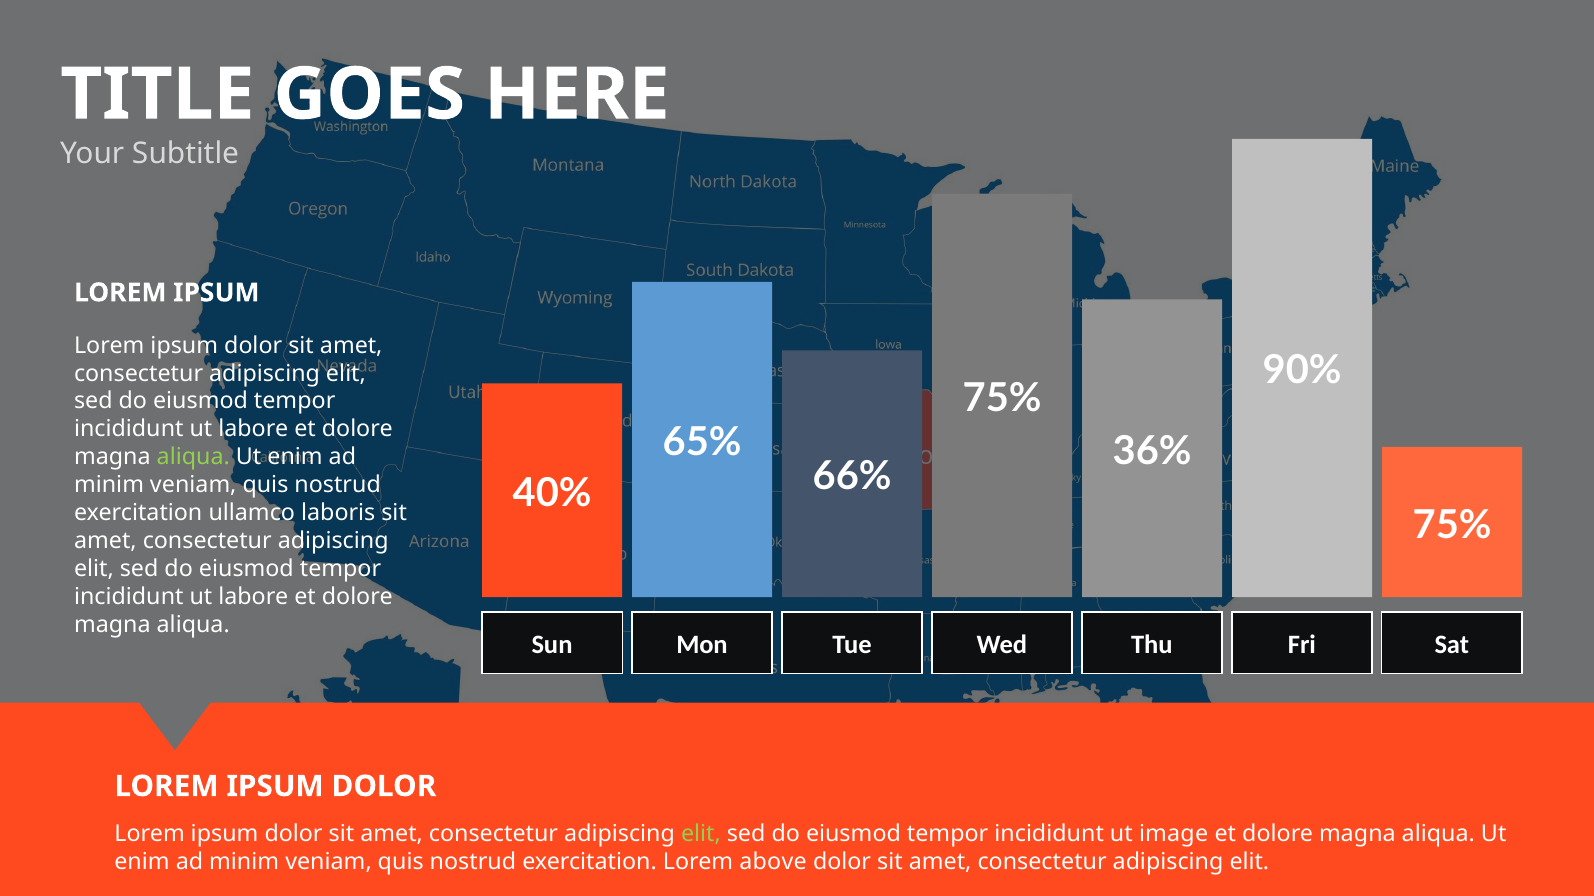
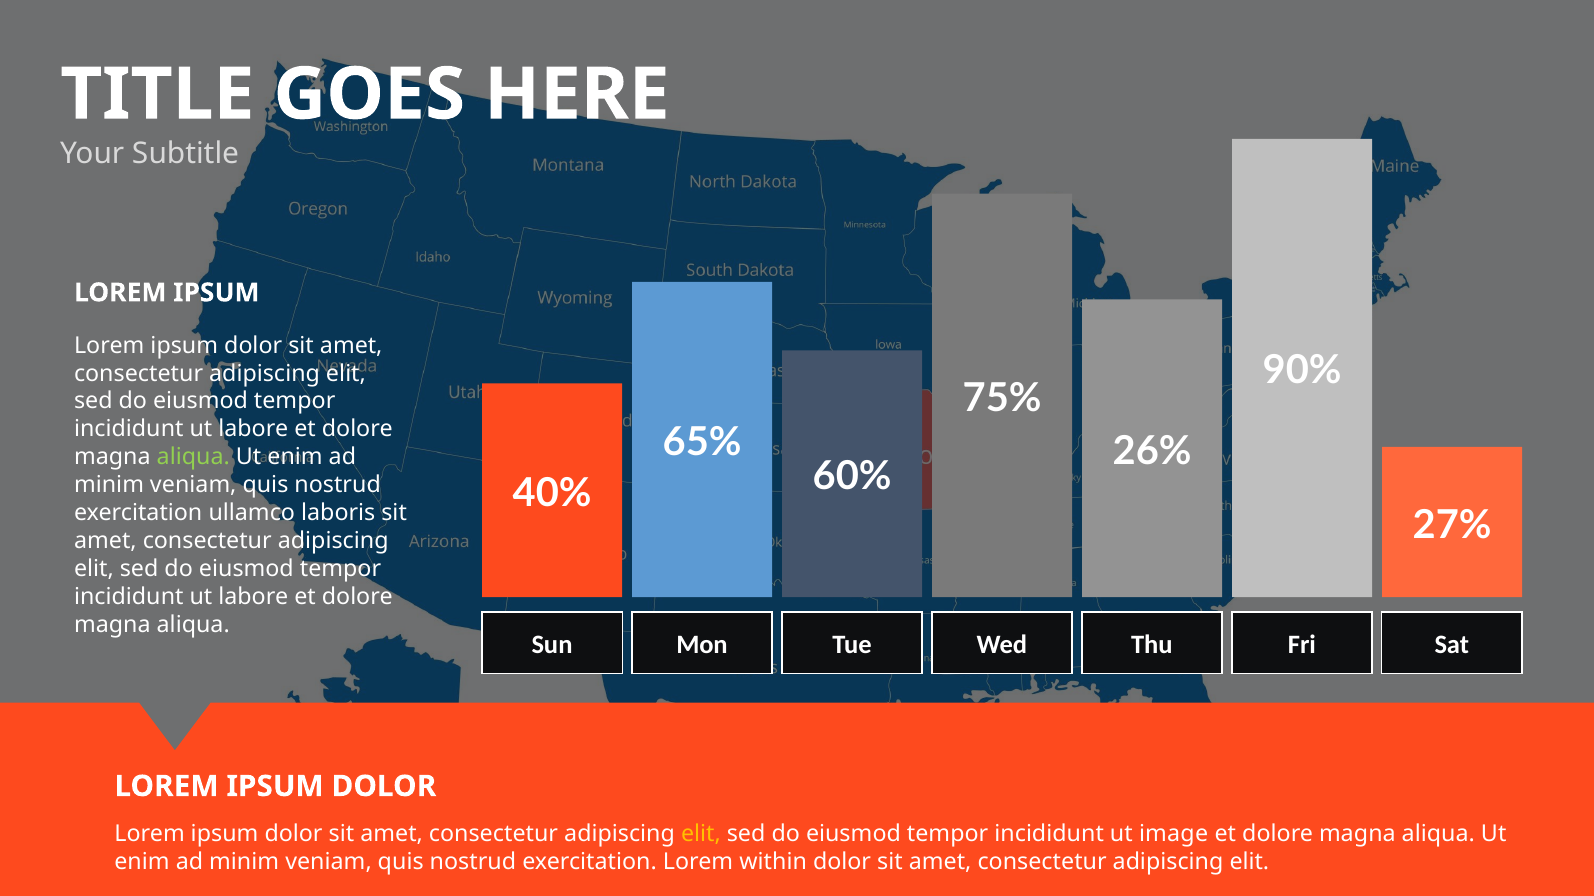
36%: 36% -> 26% (1152, 451)
66%: 66% -> 60% (852, 477)
75%: 75% -> 27% (1452, 525)
elit colour: light green -> yellow (701, 834)
above: above -> within (773, 862)
